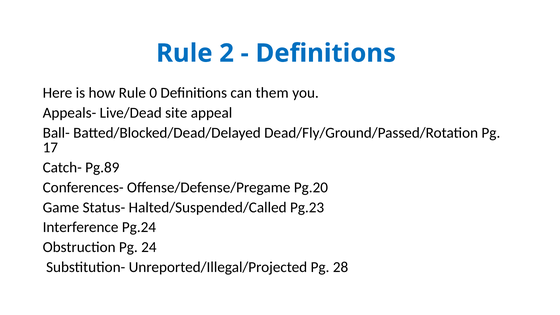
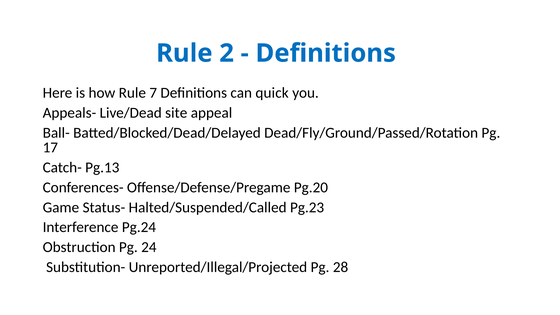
0: 0 -> 7 (153, 93)
them: them -> quick (272, 93)
Pg.89: Pg.89 -> Pg.13 (102, 167)
